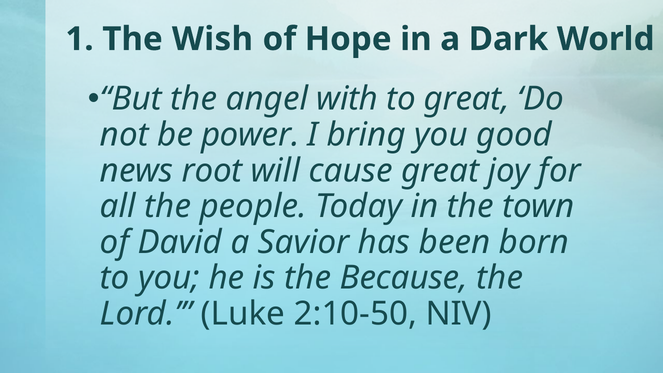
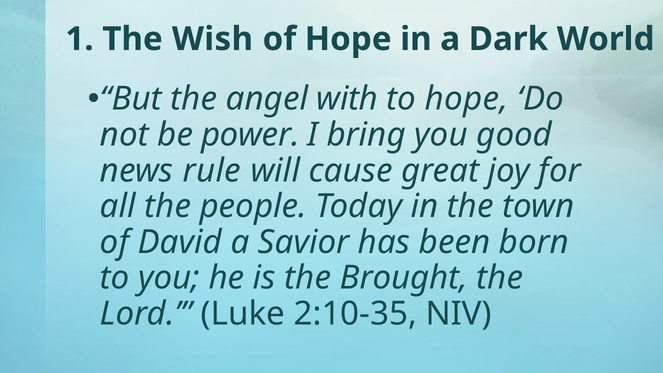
to great: great -> hope (466, 99)
root: root -> rule (212, 171)
Because: Because -> Brought (404, 278)
2:10-50: 2:10-50 -> 2:10-35 (355, 314)
